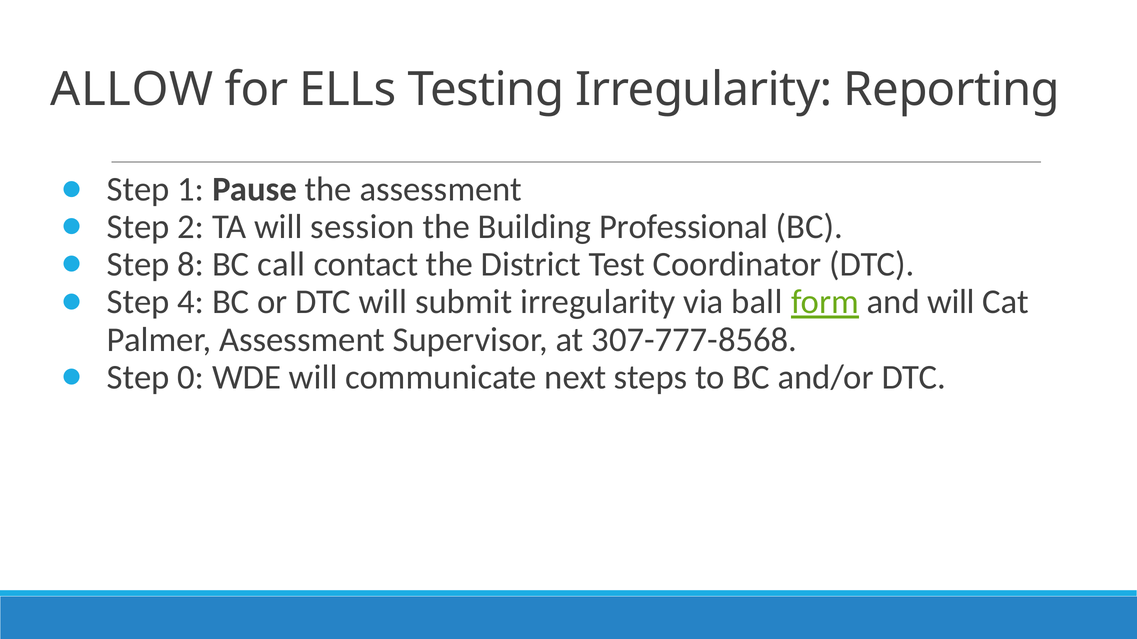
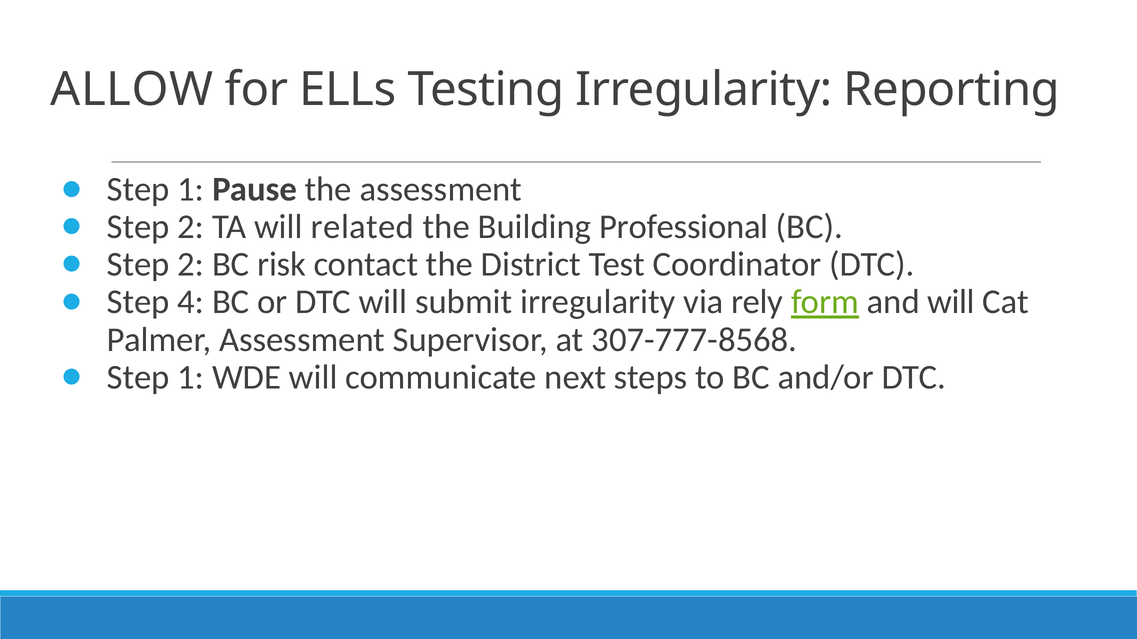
session: session -> related (363, 227)
8: 8 -> 2 (191, 264)
call: call -> risk (282, 264)
ball: ball -> rely (757, 302)
0: 0 -> 1 (191, 377)
